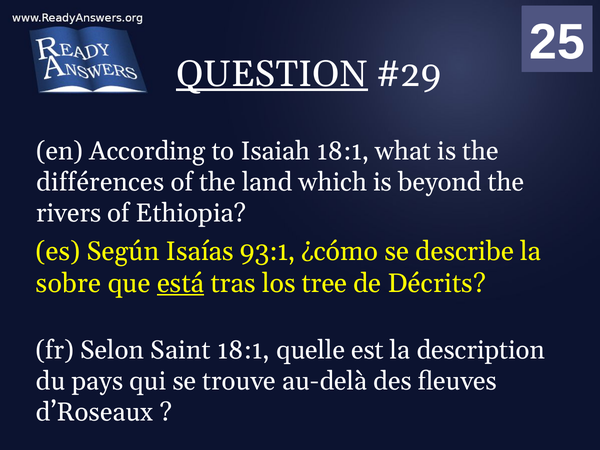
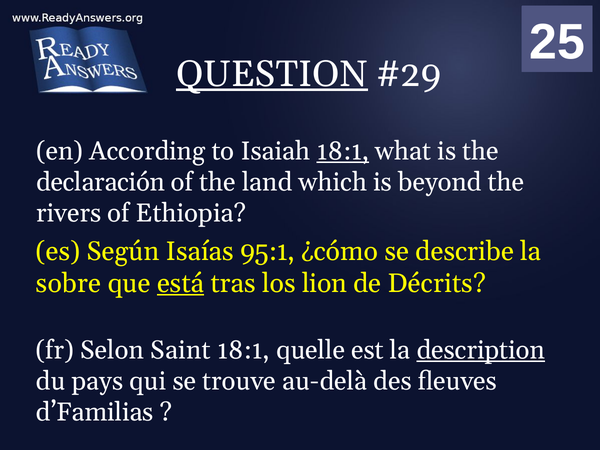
18:1 underline: none -> present (343, 151)
différences: différences -> declaración (101, 182)
93:1: 93:1 -> 95:1 (268, 251)
tree: tree -> lion (324, 283)
description underline: none -> present (481, 350)
d’Roseaux: d’Roseaux -> d’Familias (95, 412)
